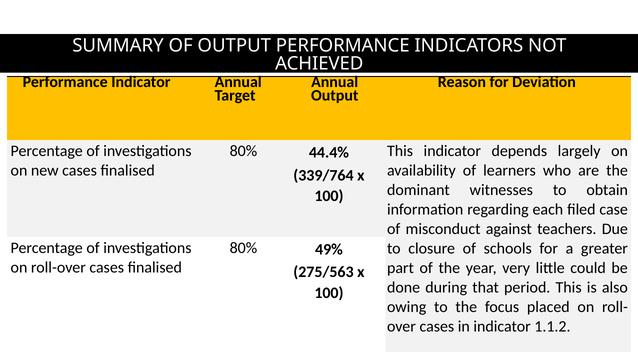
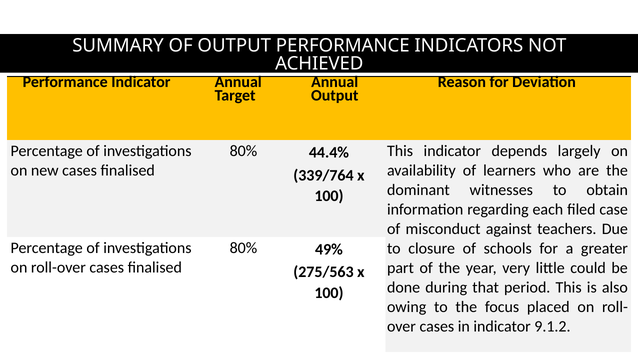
1.1.2: 1.1.2 -> 9.1.2 (552, 326)
